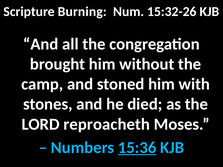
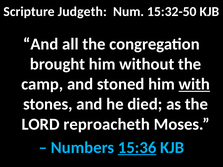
Burning: Burning -> Judgeth (82, 12)
15:32-26: 15:32-26 -> 15:32-50 (172, 12)
with underline: none -> present (194, 84)
